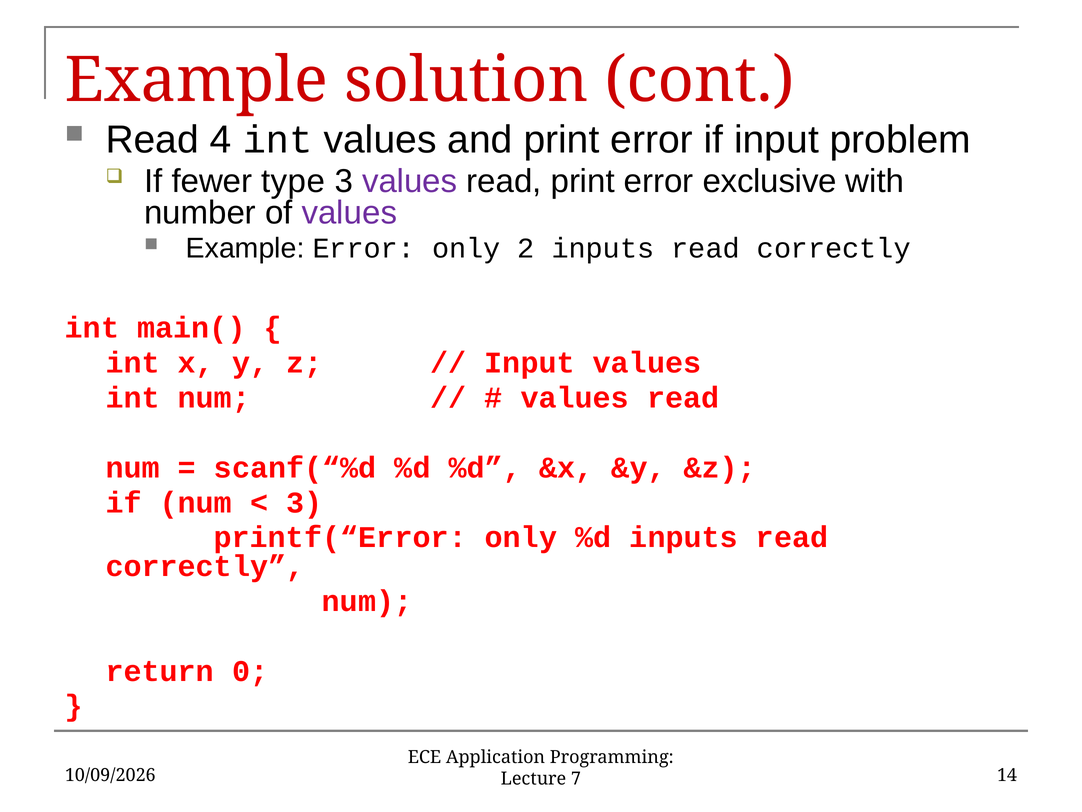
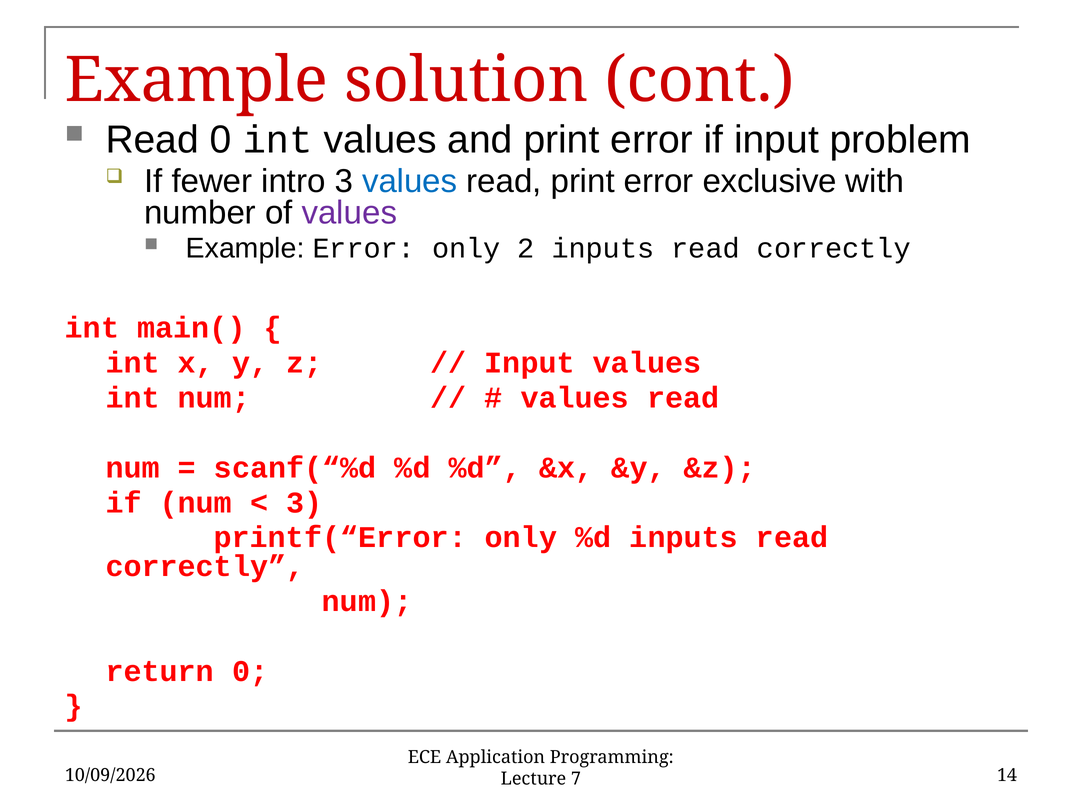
Read 4: 4 -> 0 (221, 140)
type: type -> intro (293, 181)
values colour: purple -> blue (410, 181)
